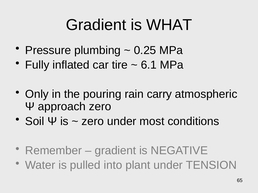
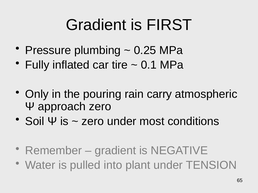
WHAT: WHAT -> FIRST (169, 25)
6.1: 6.1 -> 0.1 (149, 65)
